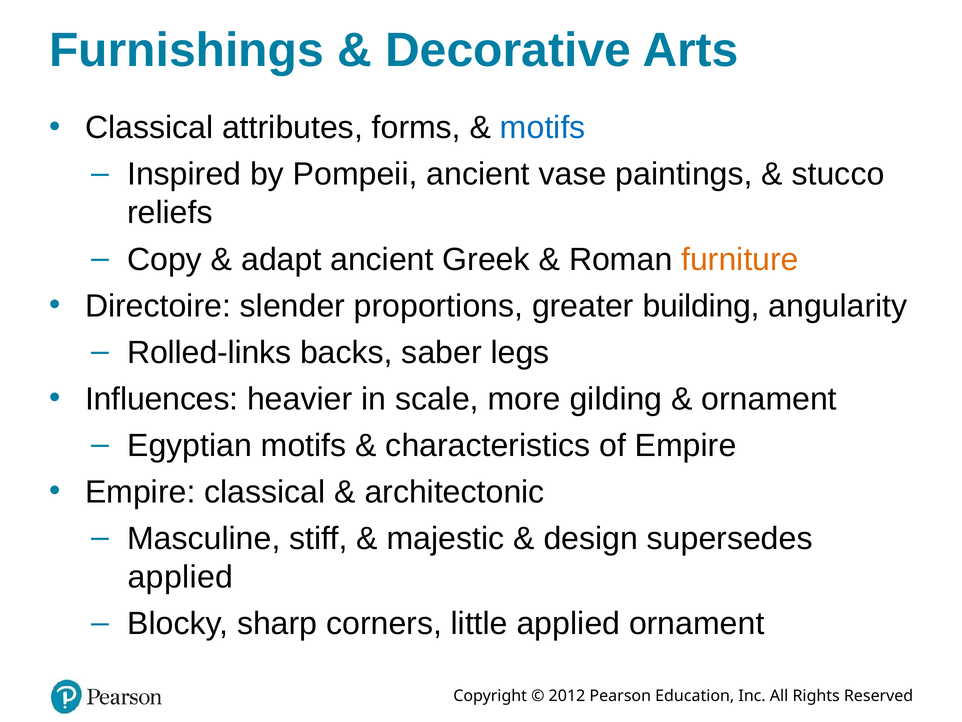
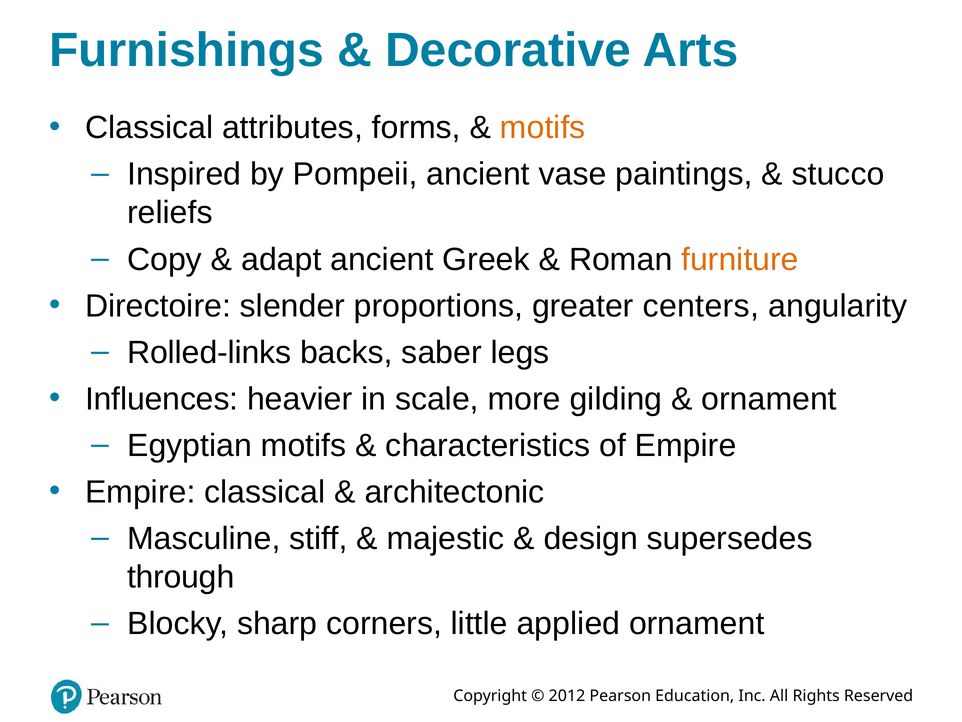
motifs colour: blue -> orange (543, 128)
building: building -> centers (701, 306)
applied: applied -> through (181, 577)
